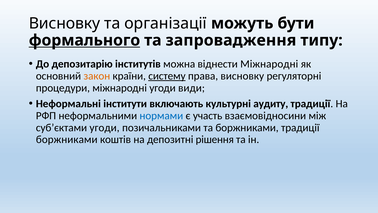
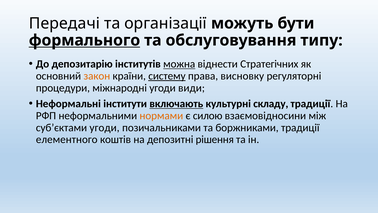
Висновку: Висновку -> Передачі (64, 23)
запровадження: запровадження -> обслуговування (231, 40)
можна underline: none -> present (179, 64)
віднести Міжнародні: Міжнародні -> Стратегічних (269, 64)
включають underline: none -> present (176, 104)
аудиту: аудиту -> складу (271, 104)
нормами colour: blue -> orange (161, 115)
участь: участь -> силою (208, 115)
боржниками: боржниками -> елементного (67, 139)
